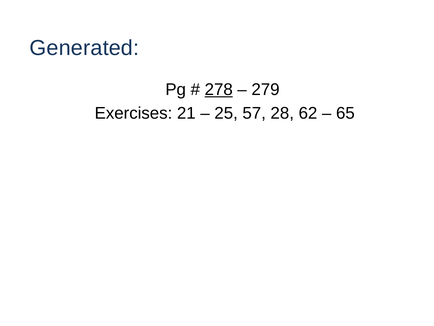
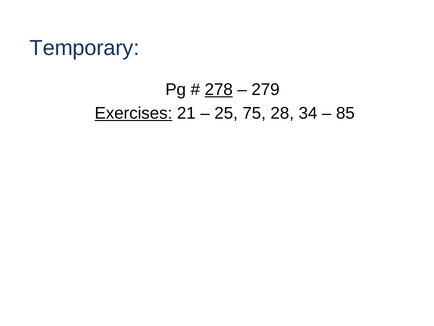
Generated: Generated -> Temporary (85, 48)
Exercises underline: none -> present (133, 113)
57: 57 -> 75 (254, 113)
62: 62 -> 34 (308, 113)
65: 65 -> 85 (345, 113)
